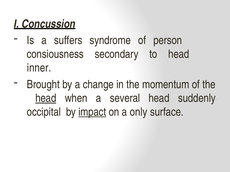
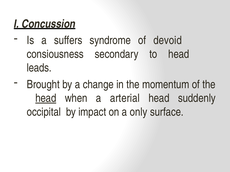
person: person -> devoid (168, 40)
inner: inner -> leads (39, 68)
several: several -> arterial (125, 98)
impact underline: present -> none (92, 112)
